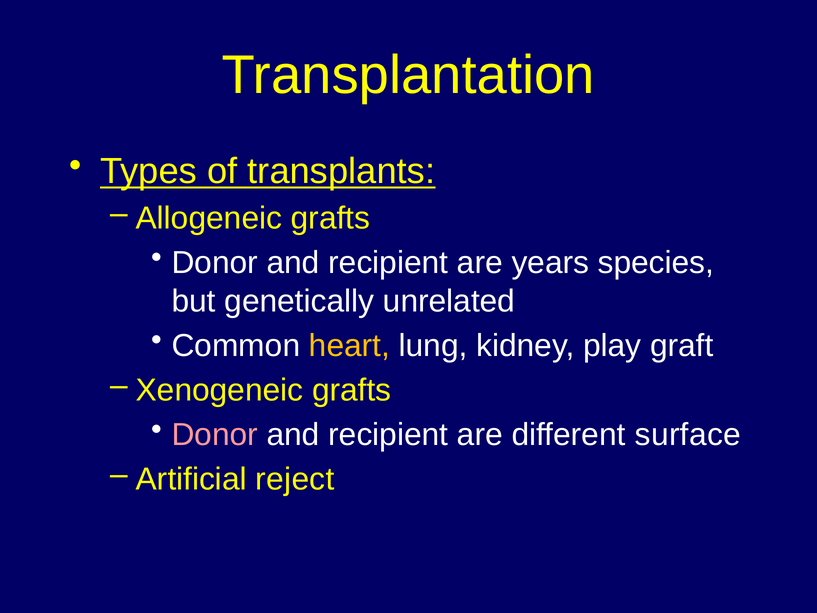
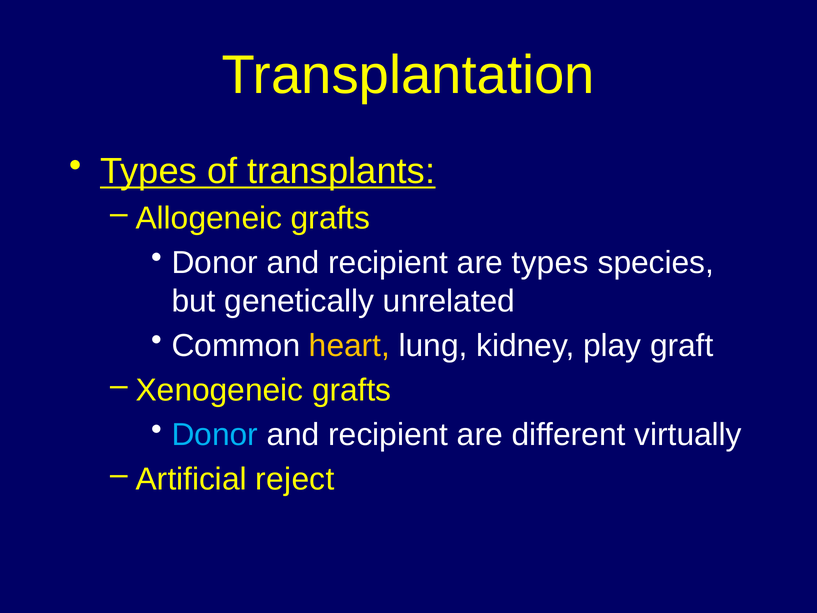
are years: years -> types (550, 263)
Donor colour: pink -> light blue (215, 435)
surface: surface -> virtually (688, 435)
